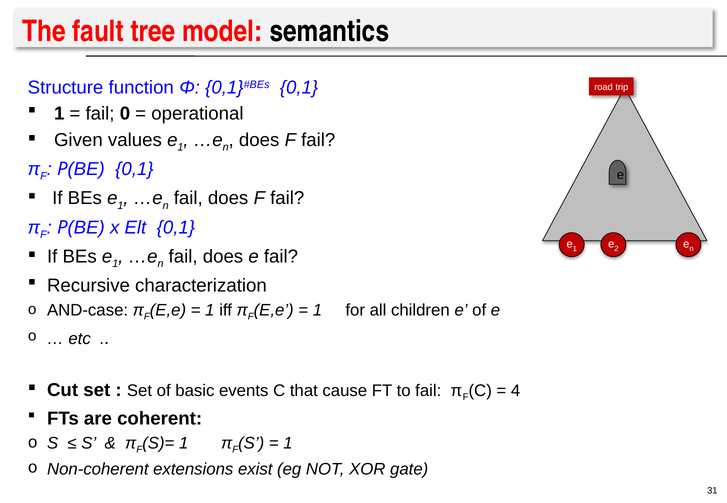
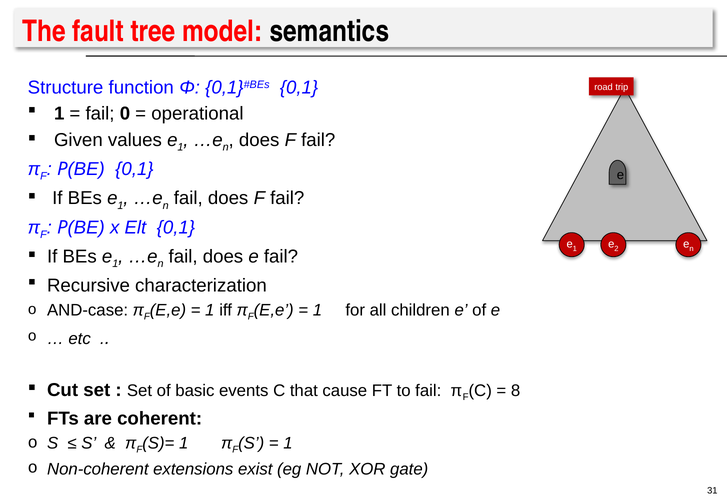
4: 4 -> 8 (516, 391)
